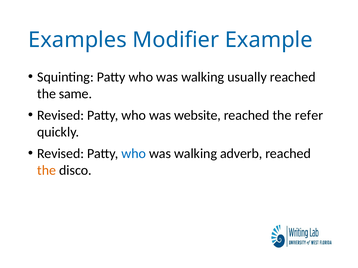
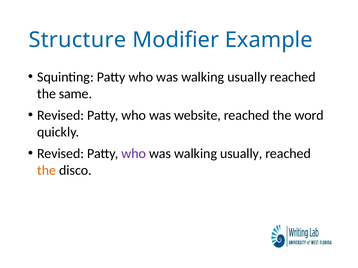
Examples: Examples -> Structure (77, 40)
refer: refer -> word (309, 116)
who colour: blue -> purple (134, 154)
adverb: adverb -> usually (241, 154)
